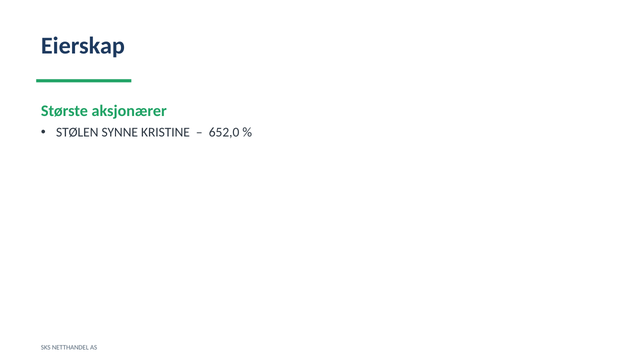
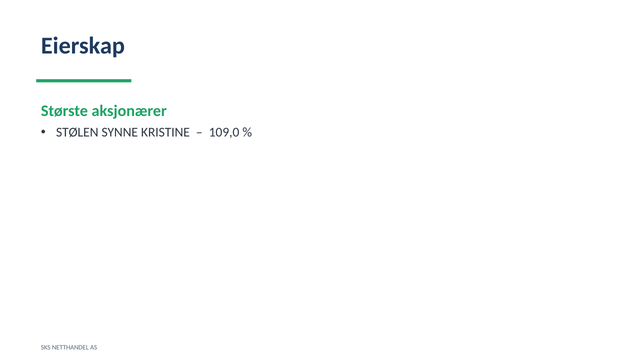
652,0: 652,0 -> 109,0 (224, 132)
